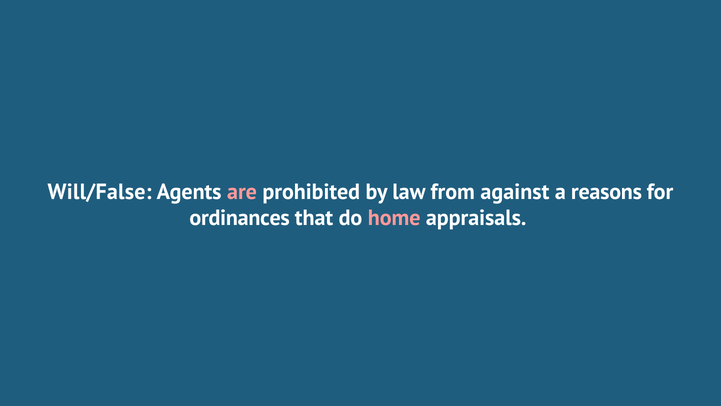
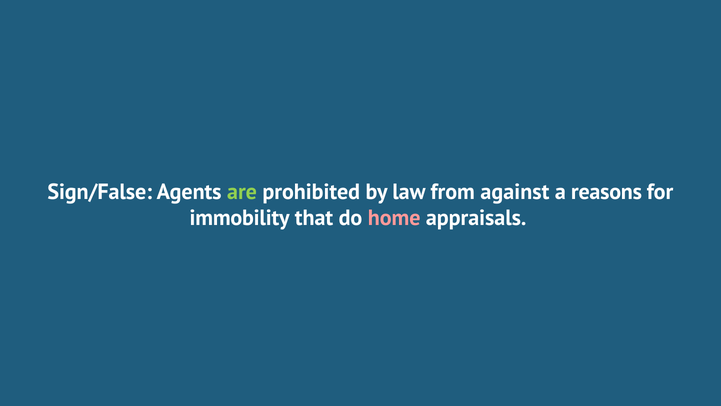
Will/False: Will/False -> Sign/False (100, 192)
are colour: pink -> light green (242, 192)
ordinances: ordinances -> immobility (240, 218)
